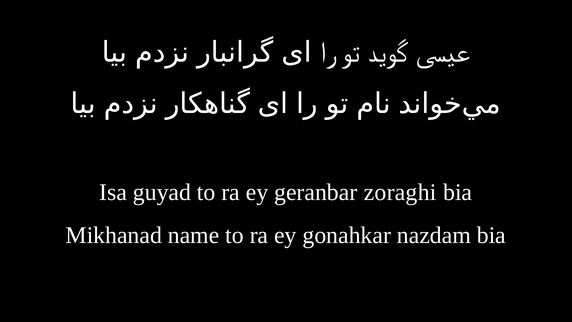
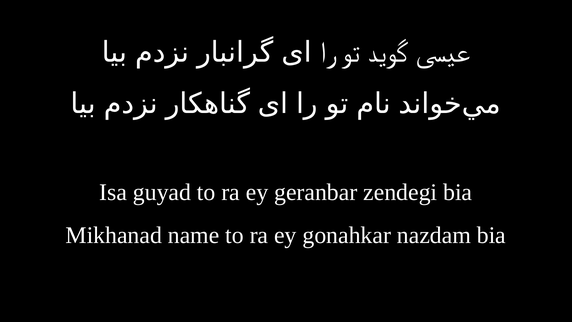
zoraghi: zoraghi -> zendegi (400, 192)
